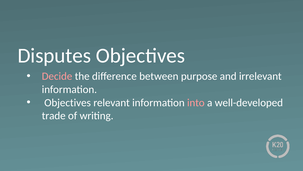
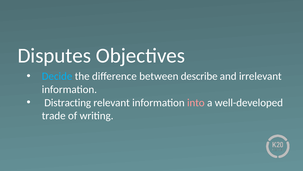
Decide colour: pink -> light blue (57, 76)
purpose: purpose -> describe (199, 76)
Objectives: Objectives -> Distracting (68, 102)
